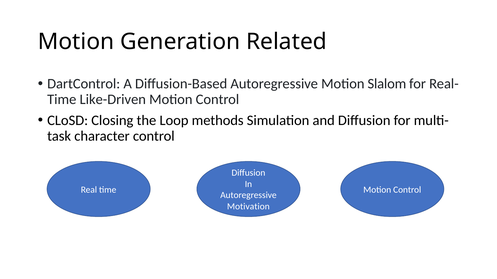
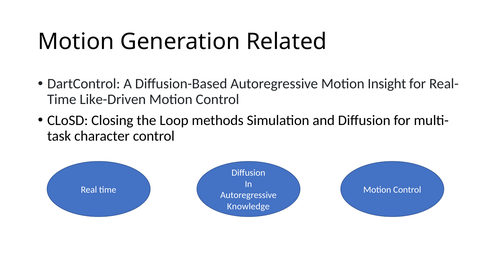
Slalom: Slalom -> Insight (387, 84)
Motivation: Motivation -> Knowledge (248, 207)
